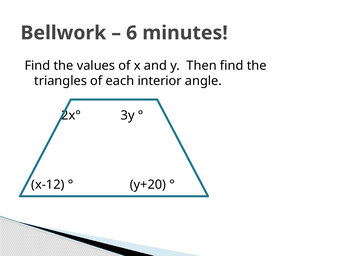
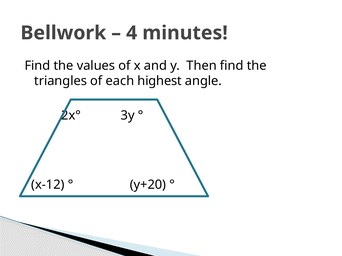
6: 6 -> 4 (132, 33)
interior: interior -> highest (160, 81)
